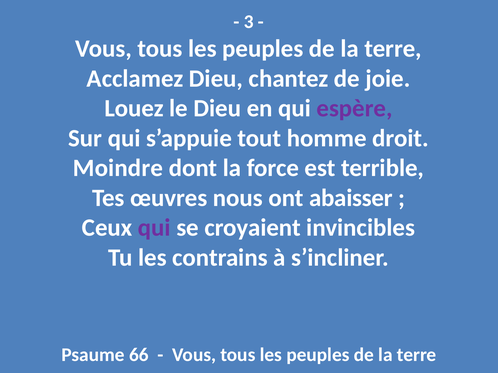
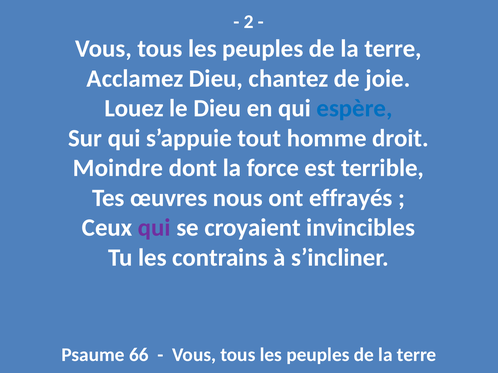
3: 3 -> 2 (249, 22)
espère colour: purple -> blue (355, 108)
abaisser: abaisser -> effrayés (351, 198)
